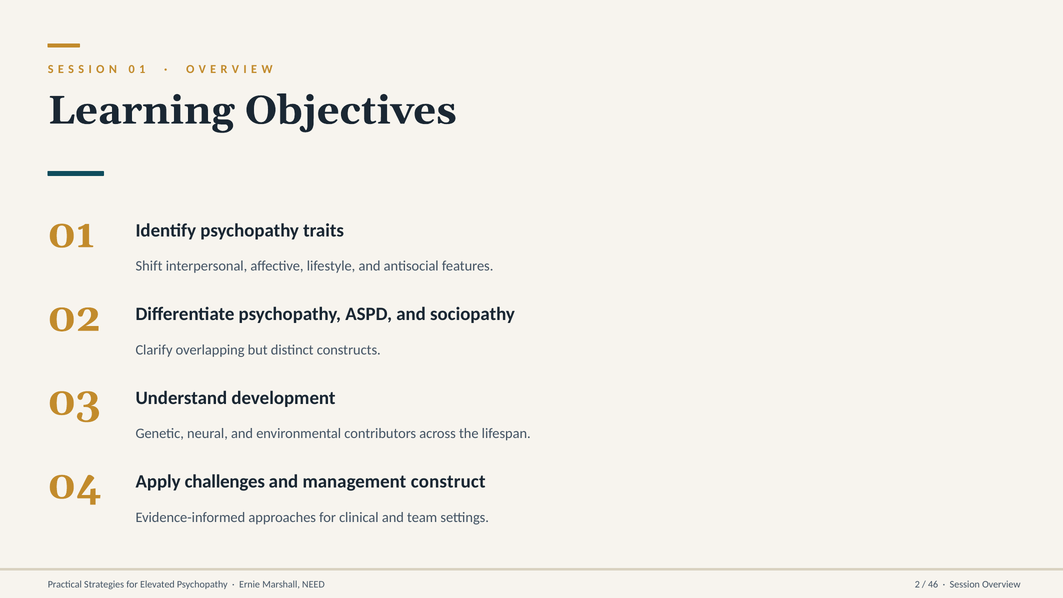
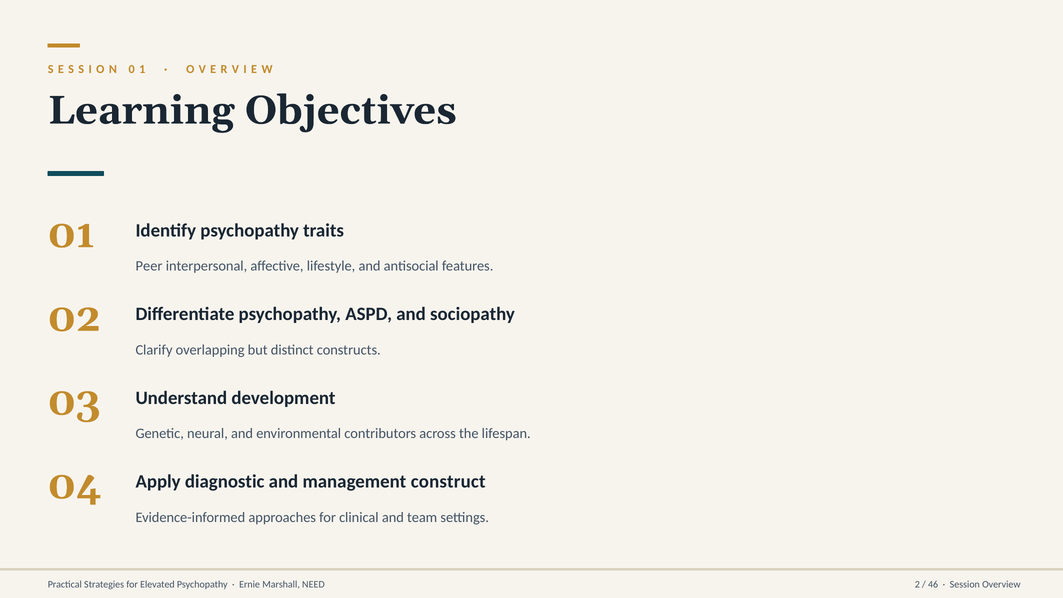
Shift: Shift -> Peer (149, 266)
challenges: challenges -> diagnostic (225, 482)
